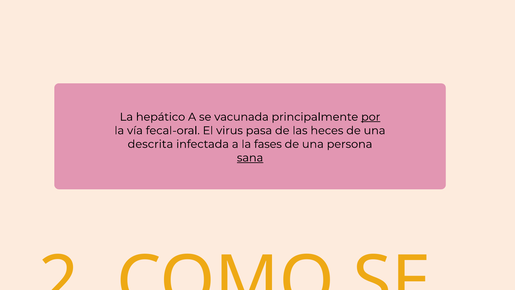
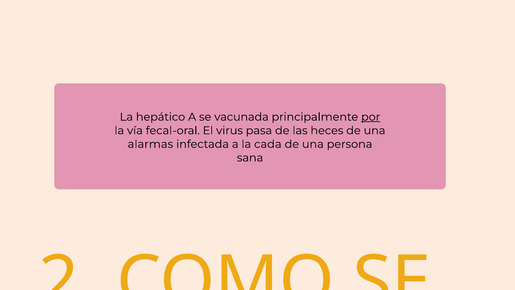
descrita: descrita -> alarmas (150, 144)
fases: fases -> cada (268, 144)
sana underline: present -> none (250, 158)
